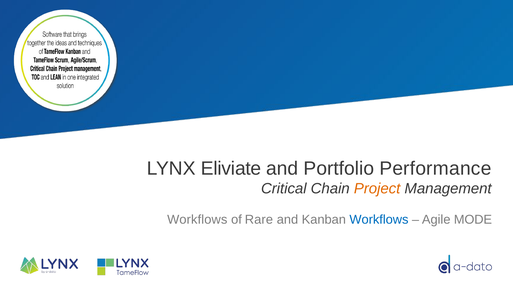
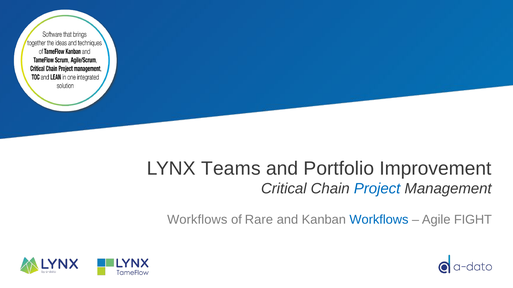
Eliviate: Eliviate -> Teams (231, 169)
Performance: Performance -> Improvement (436, 169)
Project colour: orange -> blue (377, 189)
MODE: MODE -> FIGHT (473, 220)
